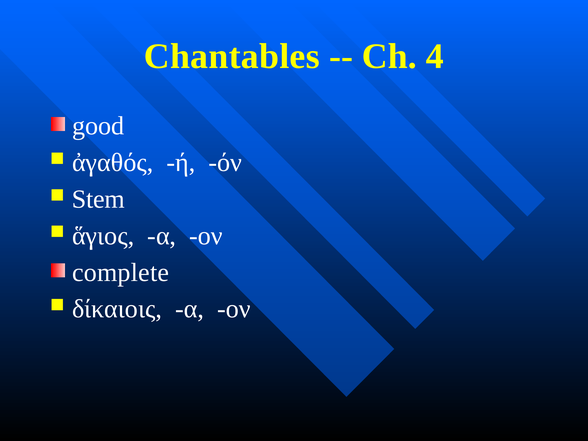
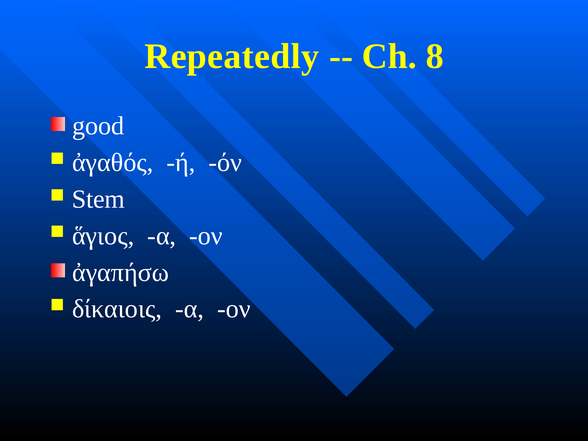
Chantables: Chantables -> Repeatedly (232, 56)
4: 4 -> 8 (435, 56)
complete: complete -> ἀγαπήσω (121, 272)
